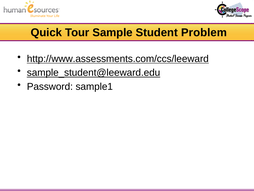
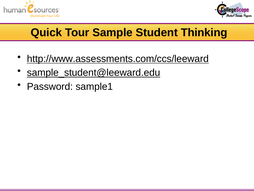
Problem: Problem -> Thinking (204, 33)
